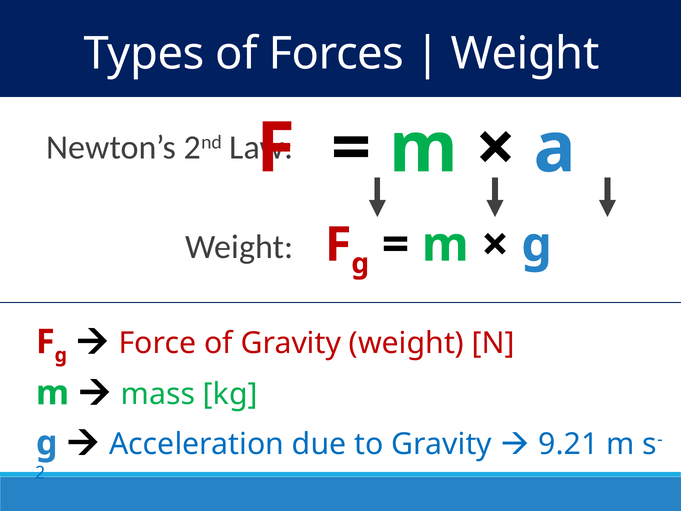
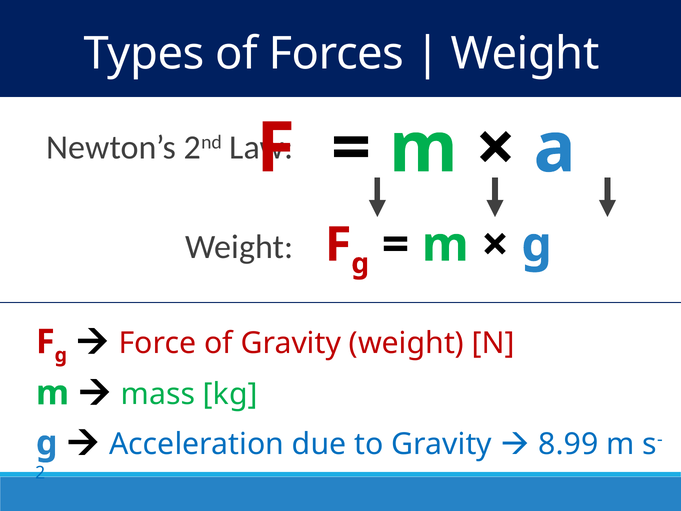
9.21: 9.21 -> 8.99 (568, 444)
